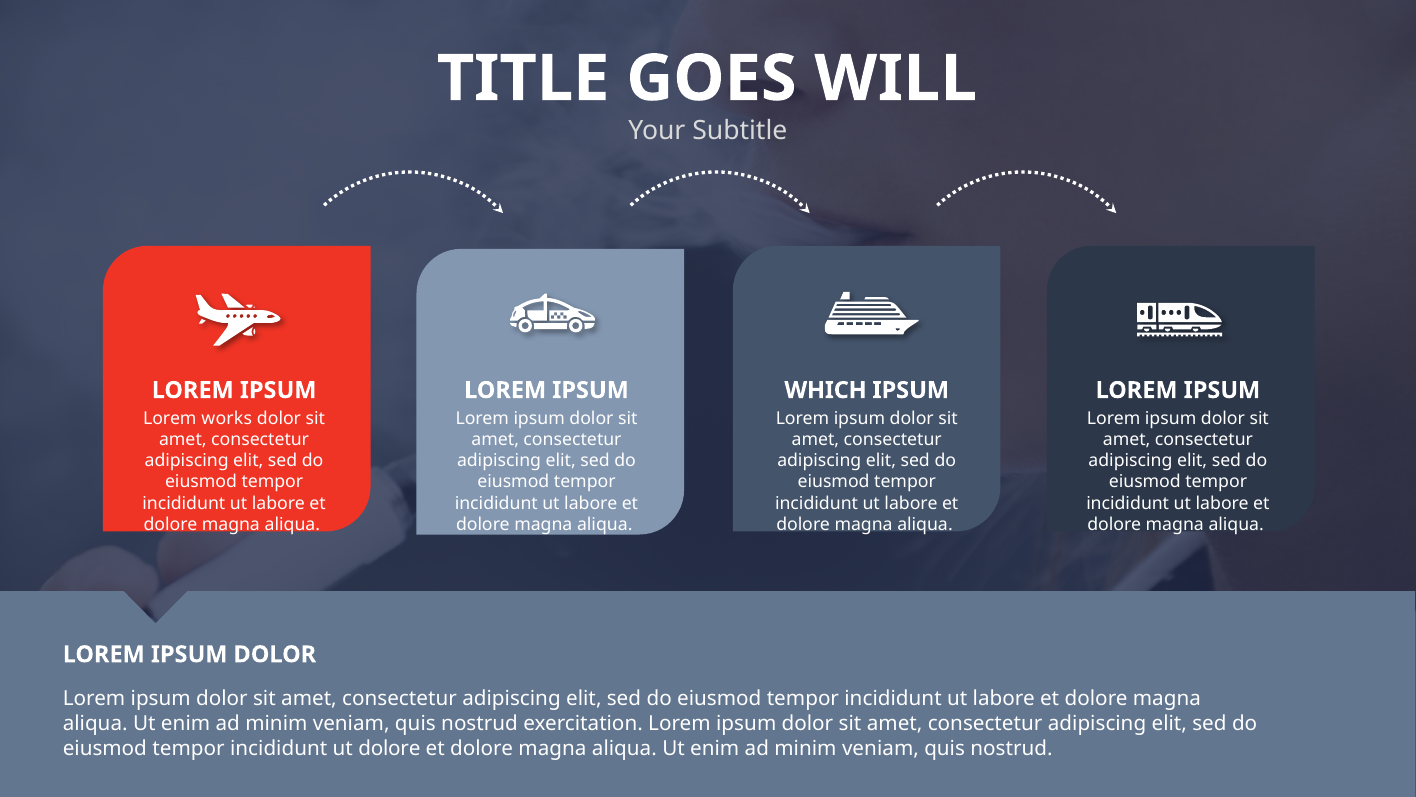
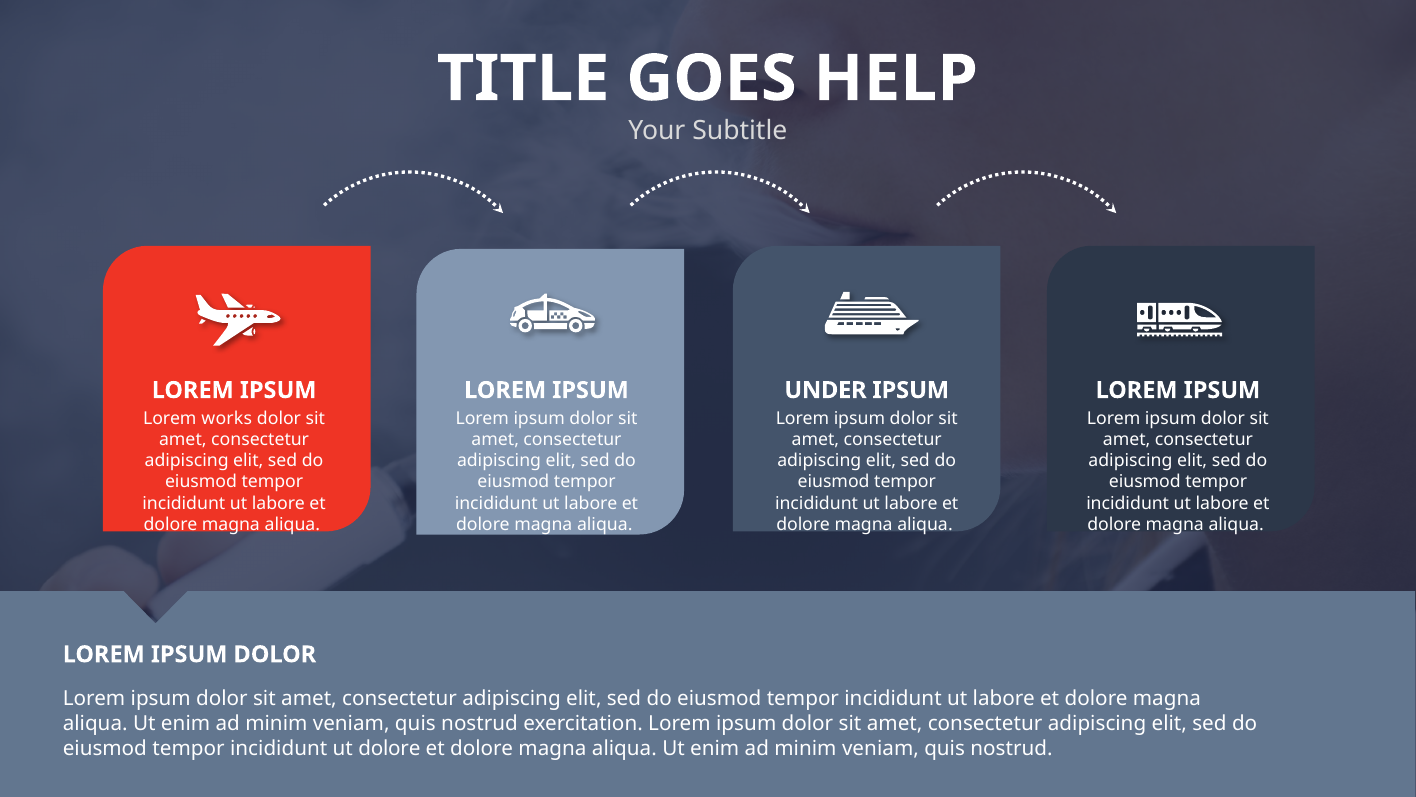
WILL: WILL -> HELP (896, 79)
WHICH: WHICH -> UNDER (826, 390)
